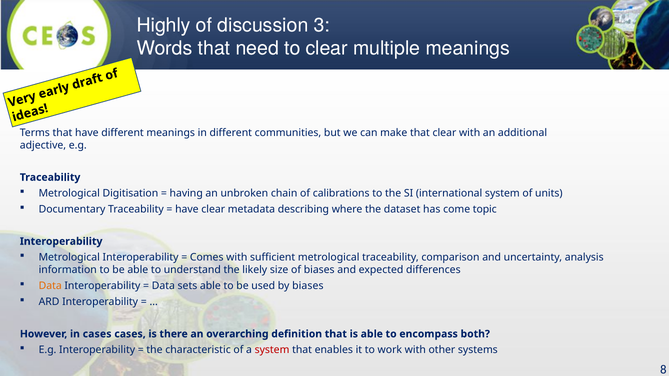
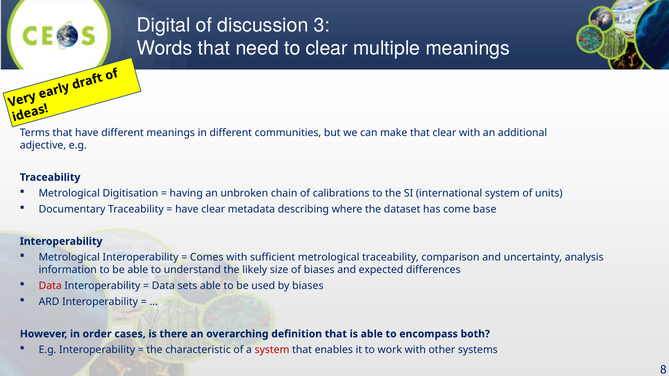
Highly: Highly -> Digital (164, 25)
topic: topic -> base (485, 209)
Data colour: orange -> red (50, 286)
in cases: cases -> order (97, 334)
